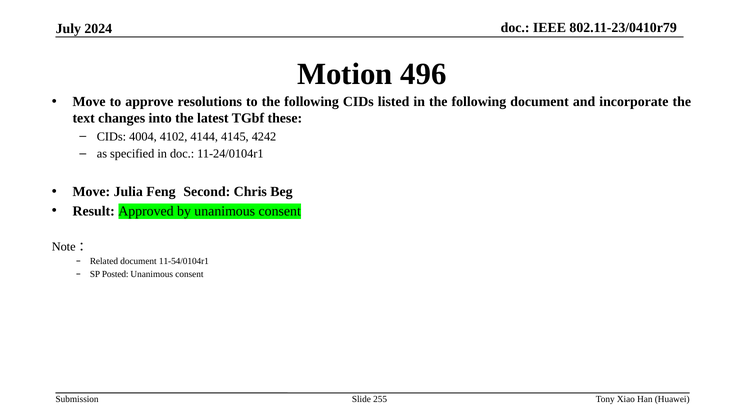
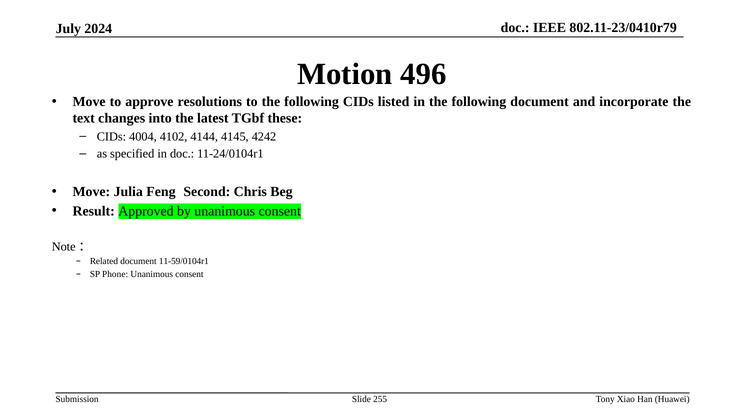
11-54/0104r1: 11-54/0104r1 -> 11-59/0104r1 (184, 261)
Posted: Posted -> Phone (115, 274)
